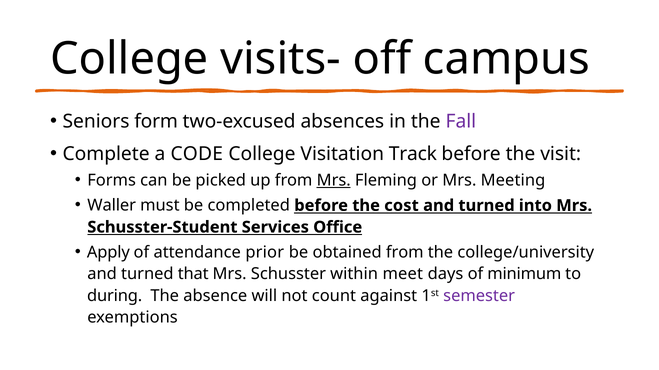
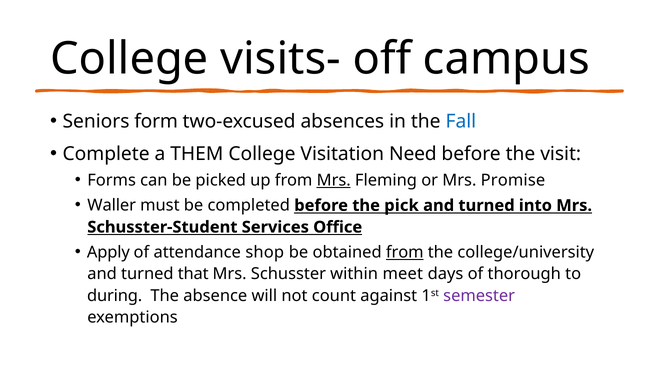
Fall colour: purple -> blue (461, 122)
CODE: CODE -> THEM (197, 154)
Track: Track -> Need (413, 154)
Meeting: Meeting -> Promise (513, 181)
cost: cost -> pick (401, 206)
prior: prior -> shop (265, 253)
from underline: none -> present (405, 253)
minimum: minimum -> thorough (524, 274)
